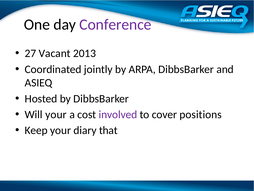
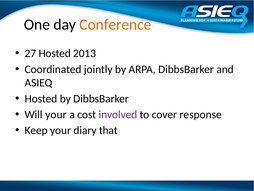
Conference colour: purple -> orange (115, 25)
27 Vacant: Vacant -> Hosted (55, 53)
positions: positions -> response (201, 114)
